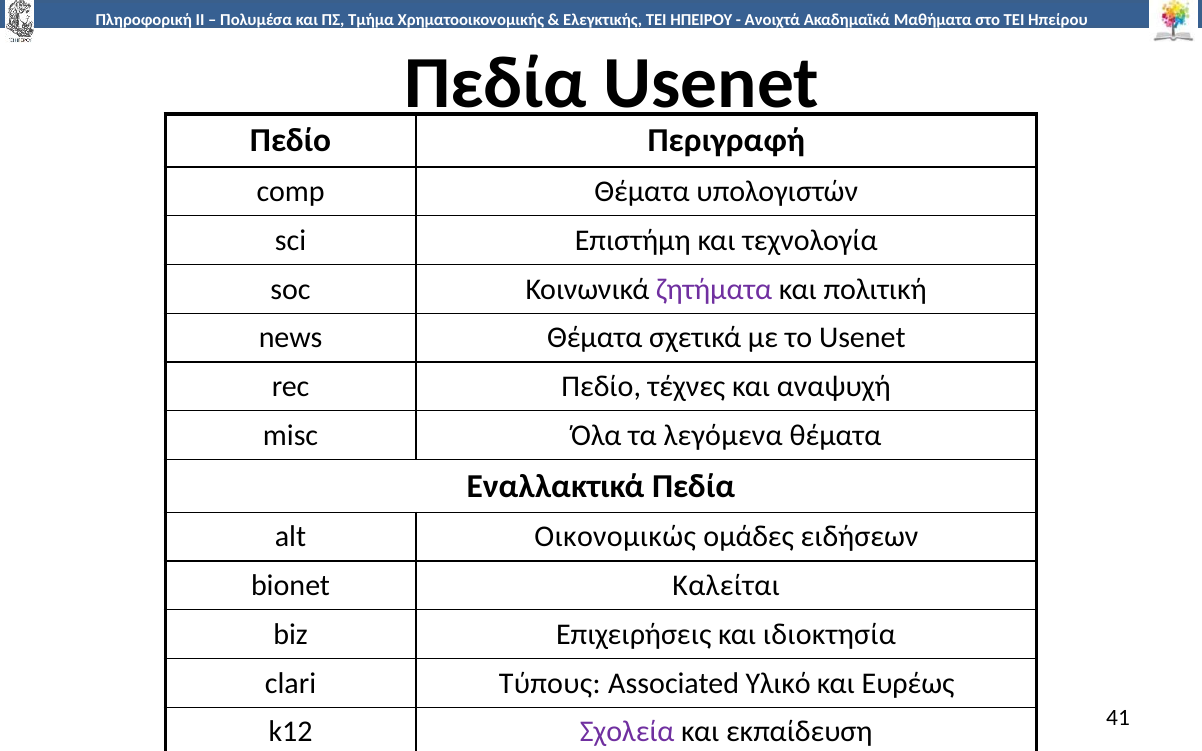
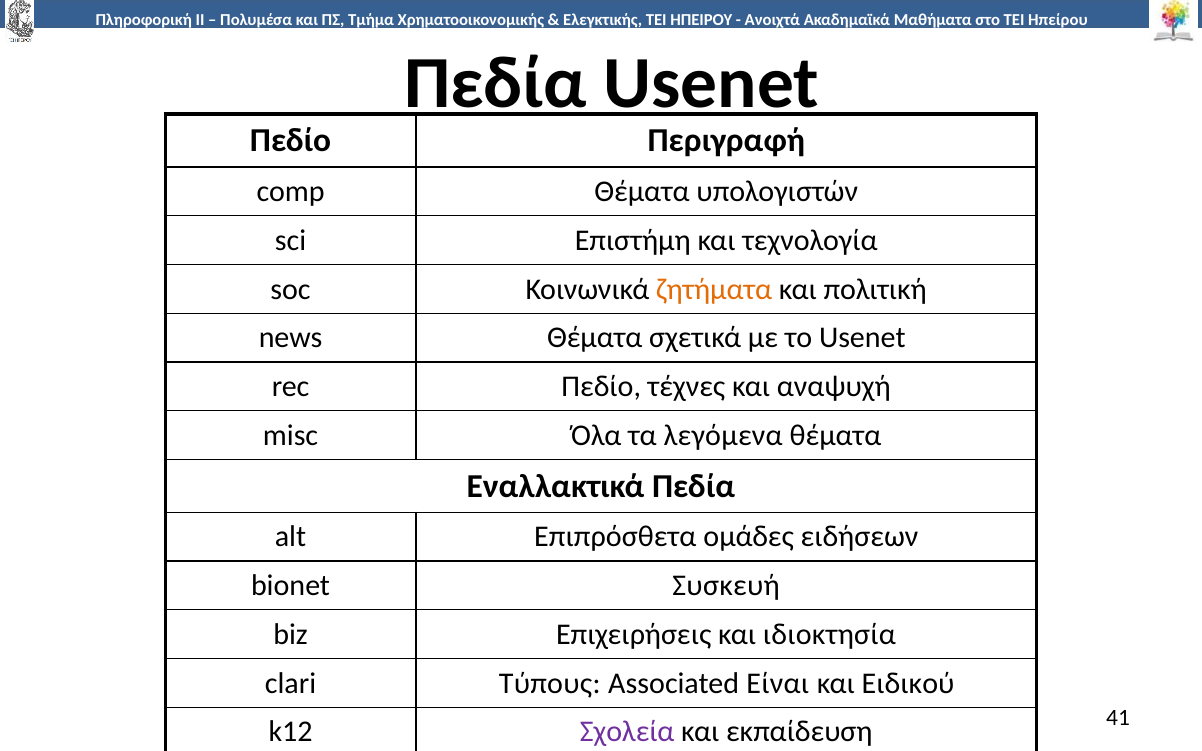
ζητήματα colour: purple -> orange (714, 289)
Οικονομικώς: Οικονομικώς -> Επιπρόσθετα (615, 537)
Καλείται: Καλείται -> Συσκευή (726, 586)
Υλικό: Υλικό -> Είναι (778, 683)
Ευρέως: Ευρέως -> Ειδικού (908, 683)
